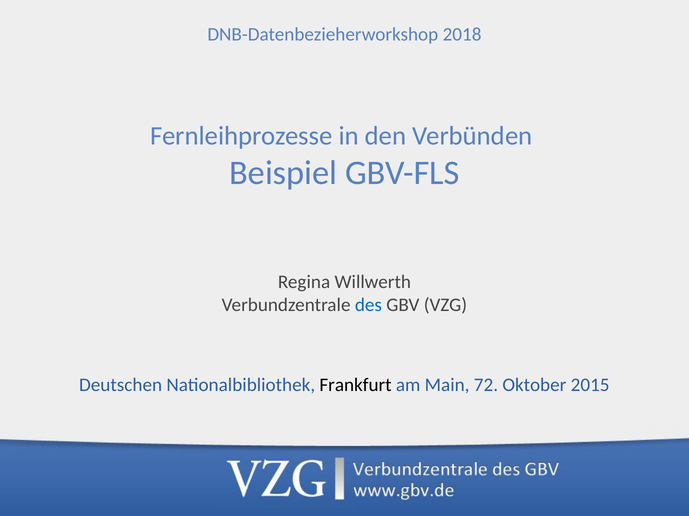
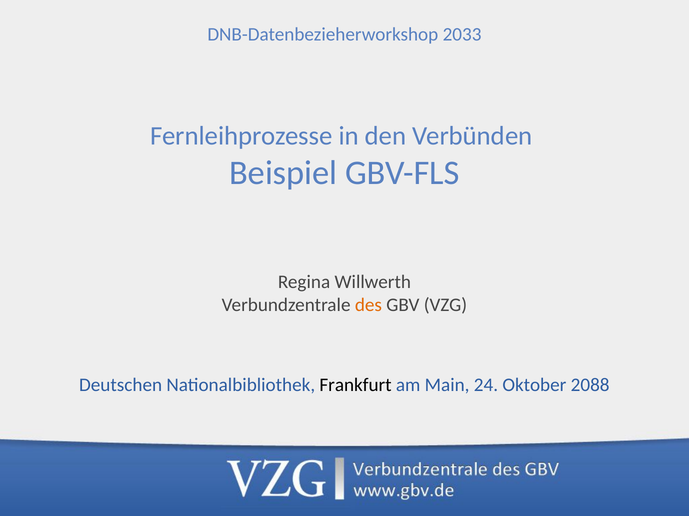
2018: 2018 -> 2033 (462, 34)
des colour: blue -> orange (368, 305)
72: 72 -> 24 (486, 386)
2015: 2015 -> 2088 (590, 386)
